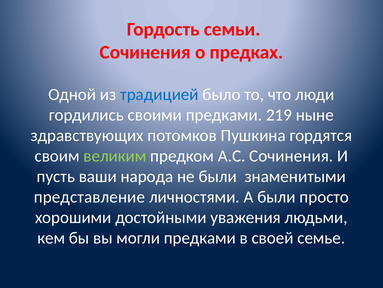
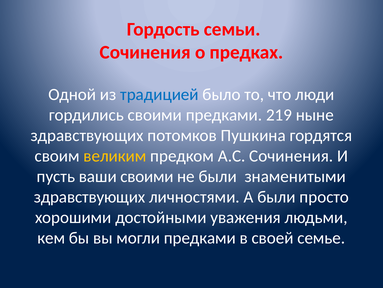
великим colour: light green -> yellow (115, 156)
ваши народа: народа -> своими (147, 176)
представление: представление -> здравствующих (90, 196)
